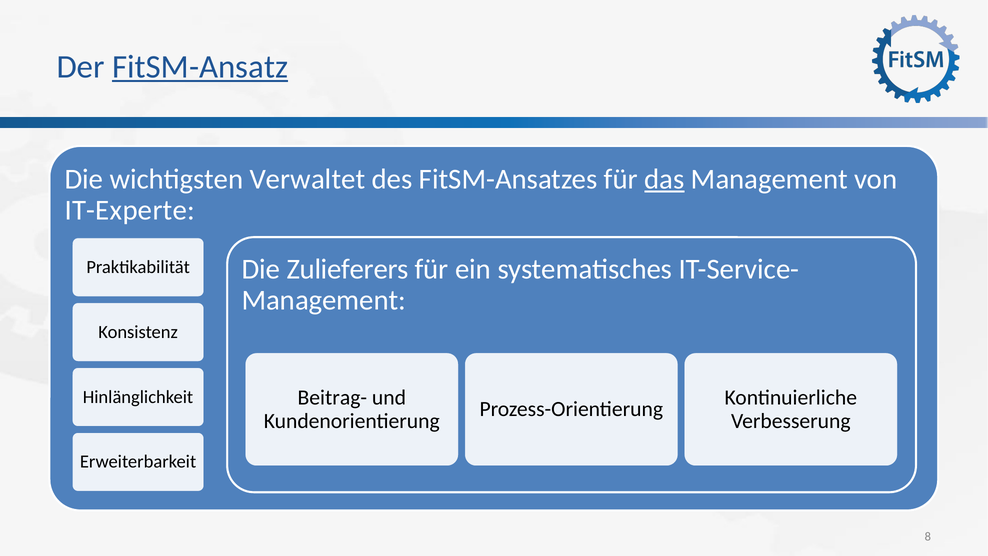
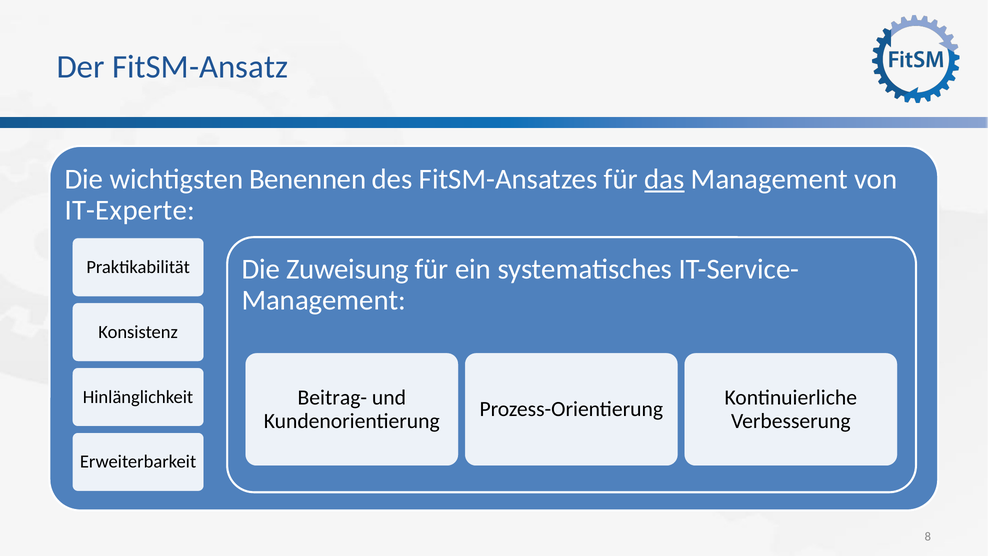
FitSM-Ansatz underline: present -> none (200, 67)
Verwaltet: Verwaltet -> Benennen (308, 179)
Zulieferers: Zulieferers -> Zuweisung (348, 269)
